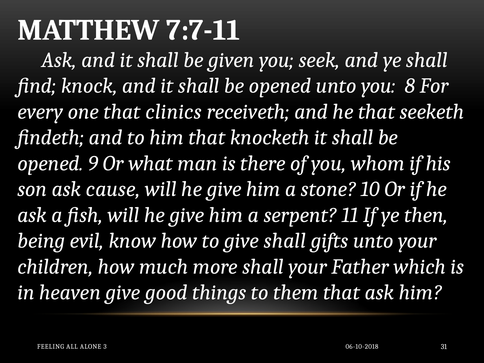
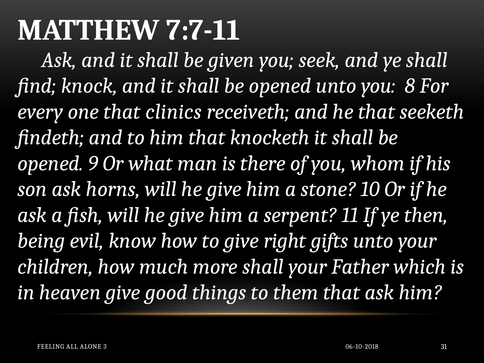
cause: cause -> horns (113, 189)
give shall: shall -> right (285, 241)
